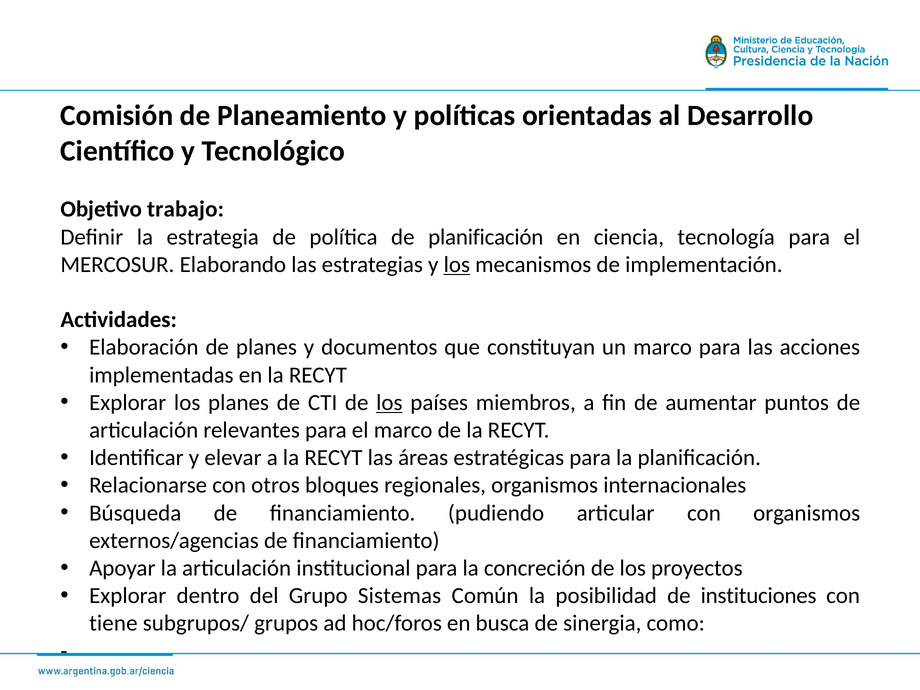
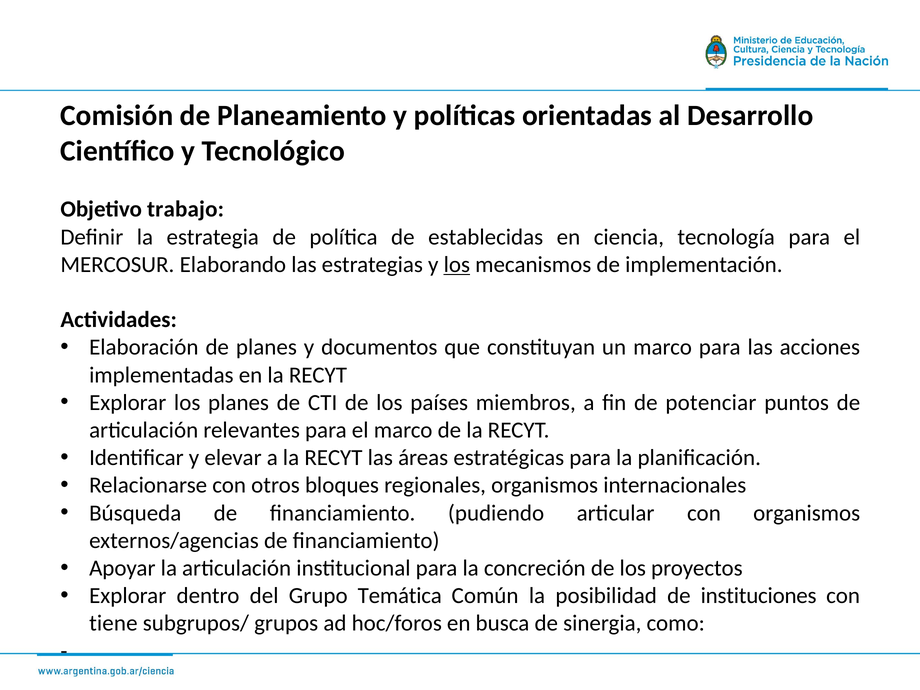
de planificación: planificación -> establecidas (486, 237)
los underline: present -> none (389, 403)
aumentar: aumentar -> potenciar (711, 403)
Sistemas: Sistemas -> Temática (400, 596)
